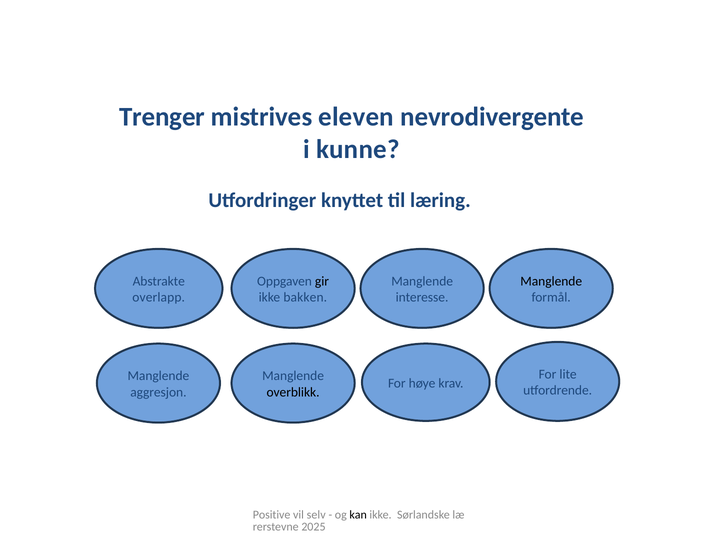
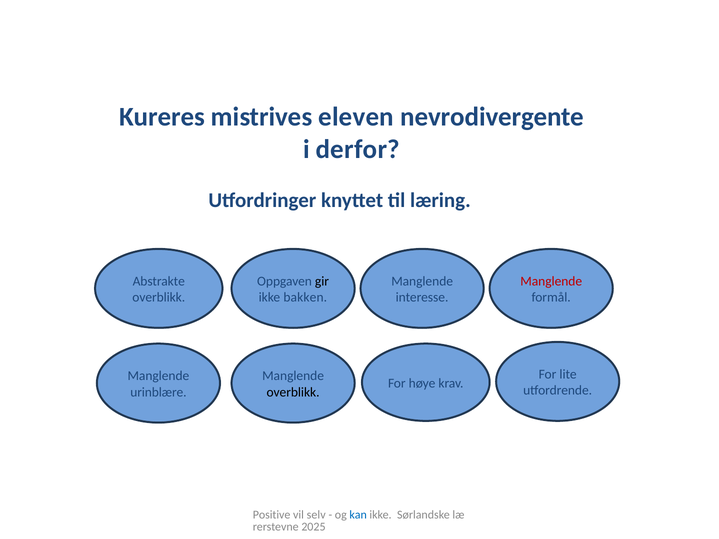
Trenger: Trenger -> Kureres (162, 117)
kunne: kunne -> derfor (358, 149)
Manglende colour: black -> red (551, 281)
overlapp: overlapp -> overblikk (159, 298)
aggresjon: aggresjon -> urinblære (158, 392)
kan colour: black -> blue (358, 515)
